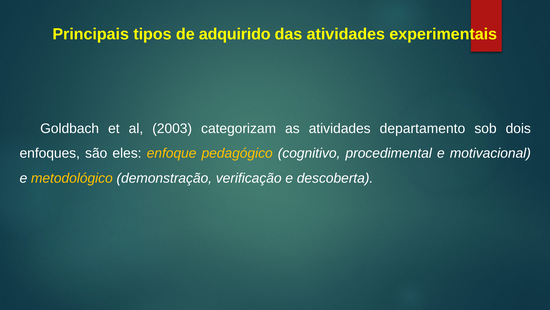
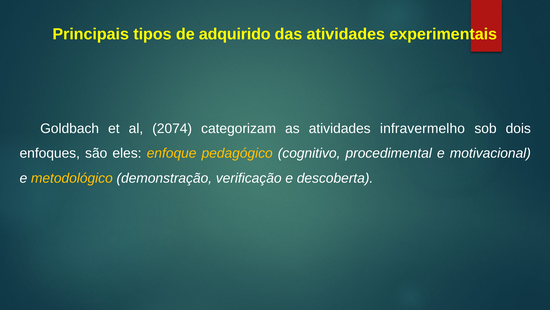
2003: 2003 -> 2074 (172, 128)
departamento: departamento -> infravermelho (422, 128)
